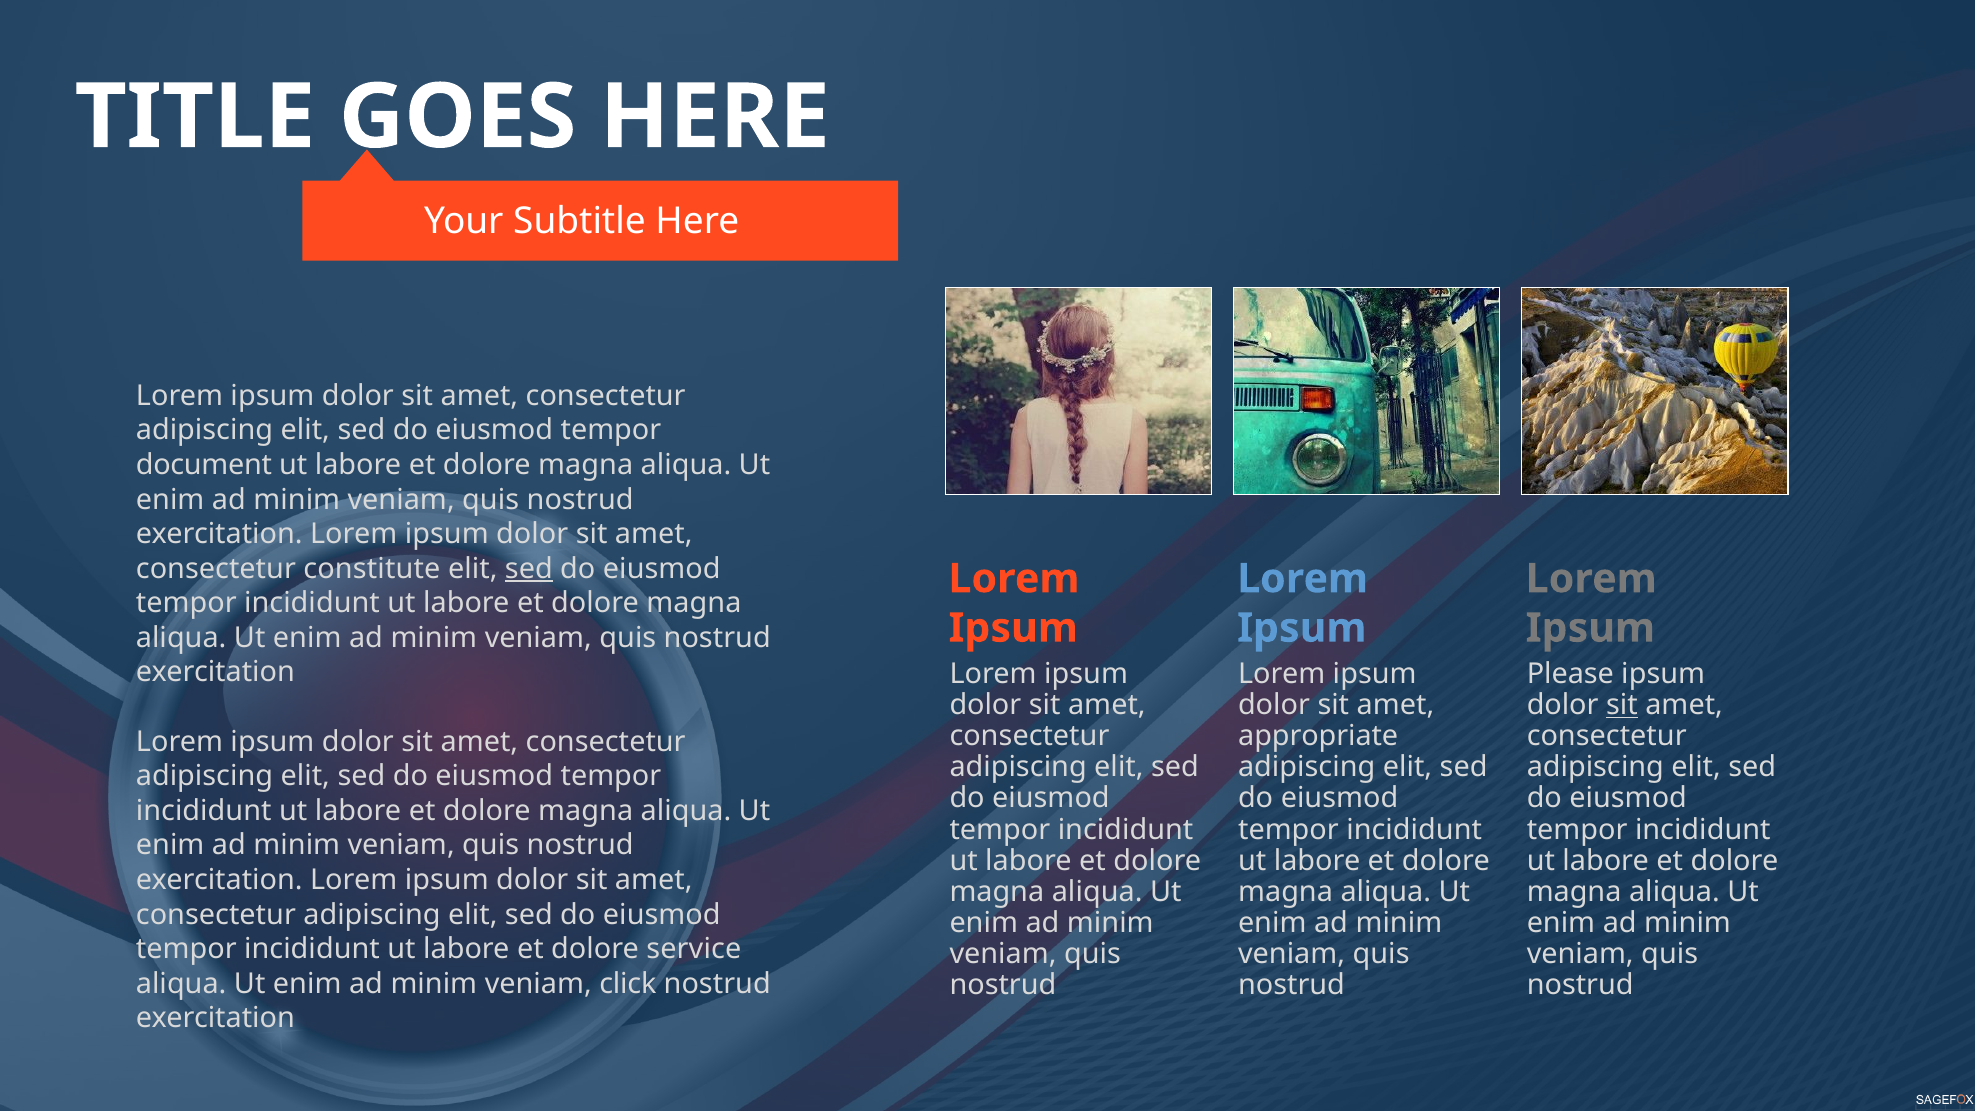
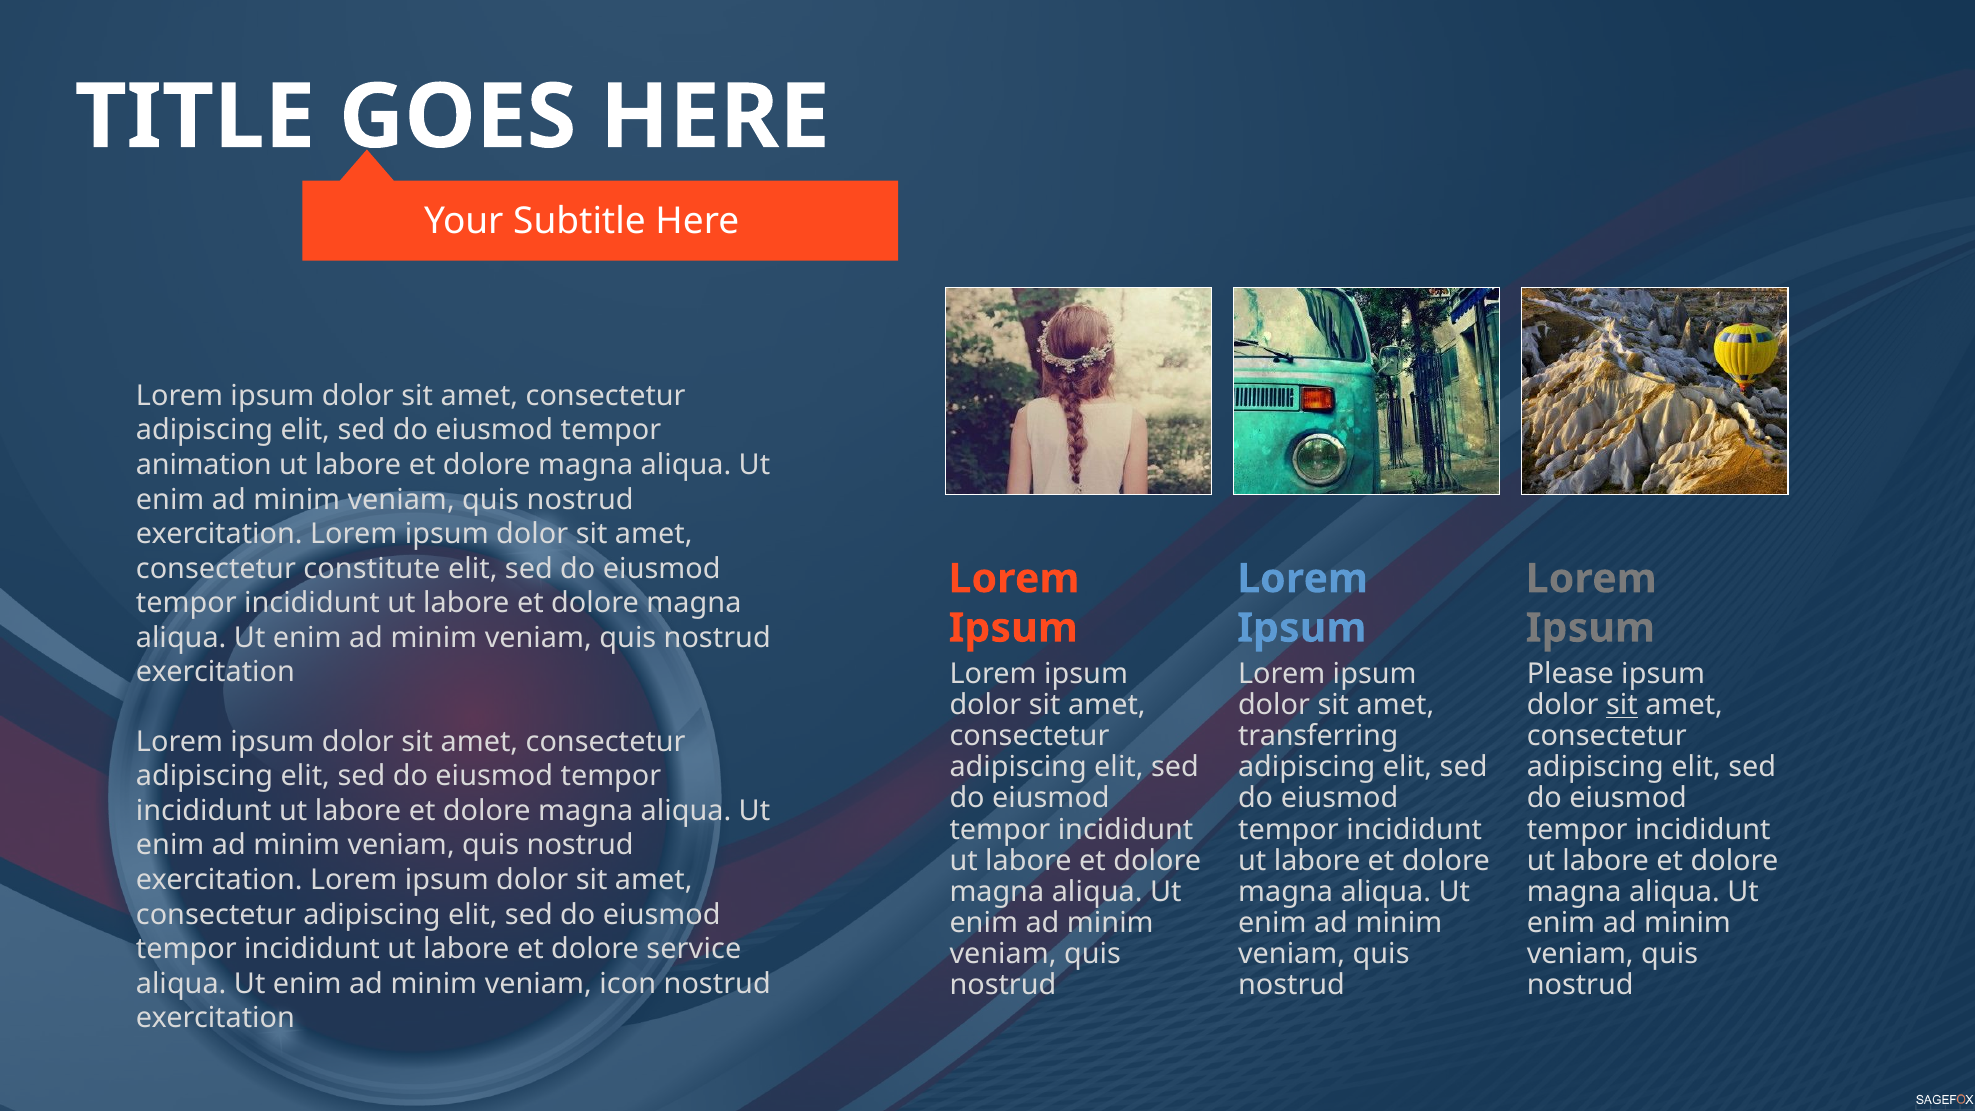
document: document -> animation (204, 465)
sed underline: present -> none (529, 569)
appropriate: appropriate -> transferring (1318, 736)
click: click -> icon (628, 984)
